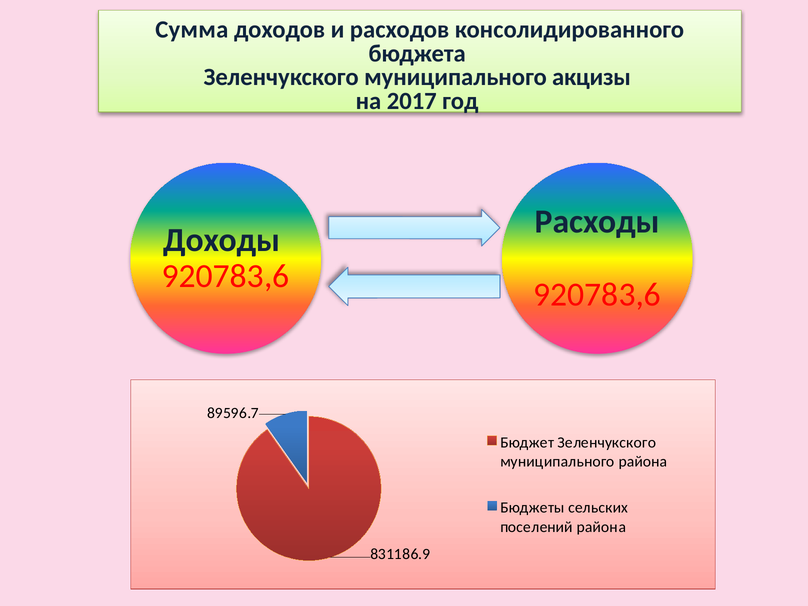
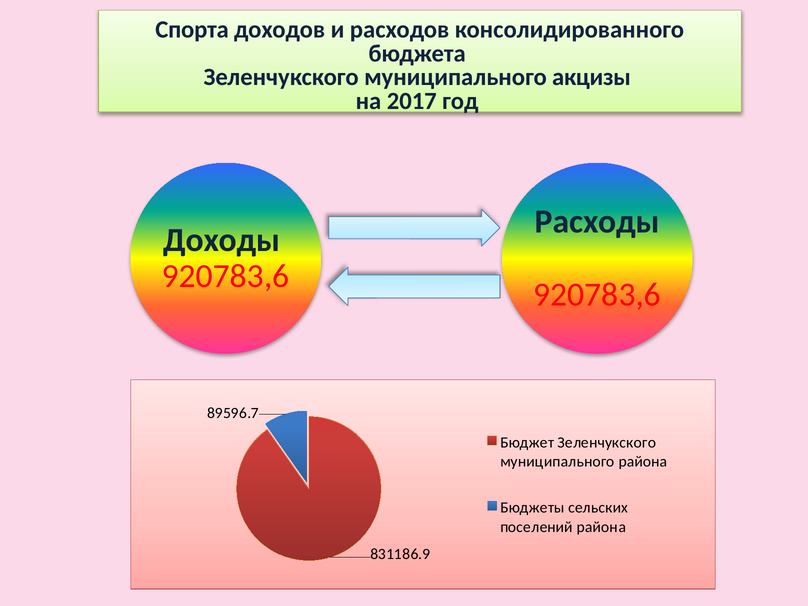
Сумма: Сумма -> Спорта (192, 30)
